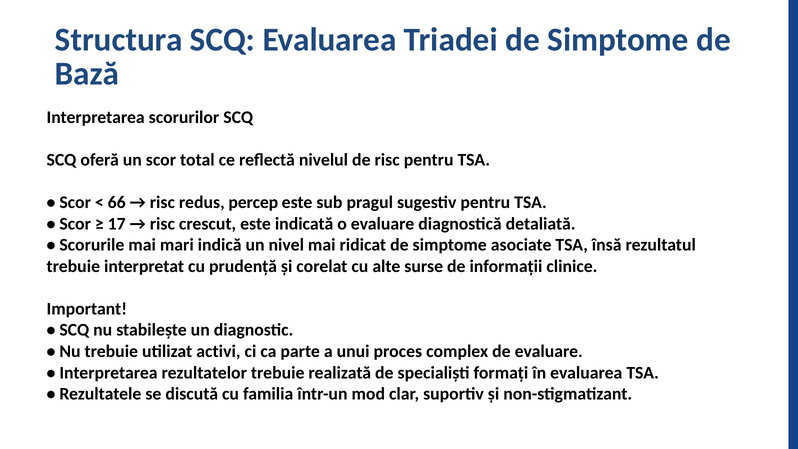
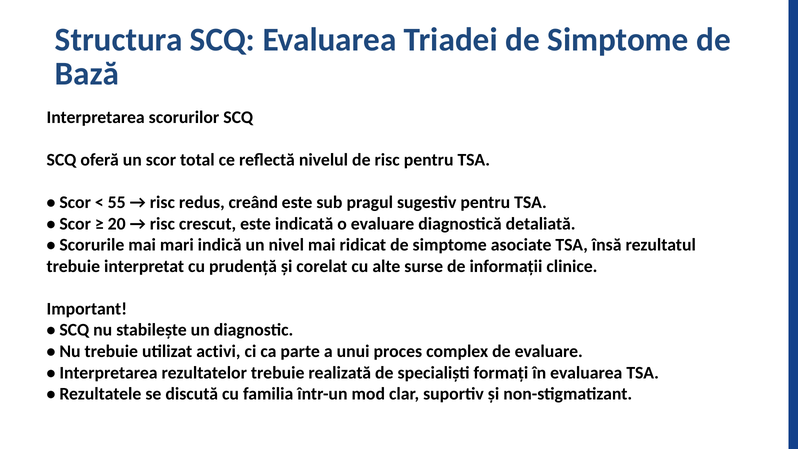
66: 66 -> 55 (117, 202)
percep: percep -> creând (253, 202)
17: 17 -> 20 (117, 224)
